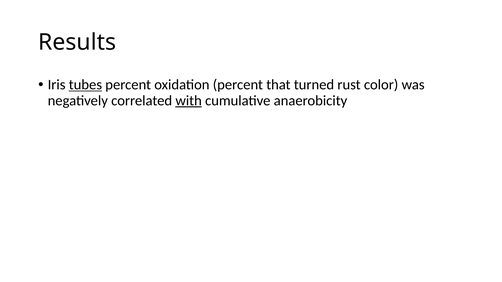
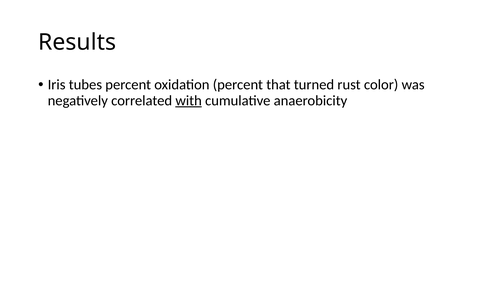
tubes underline: present -> none (85, 85)
